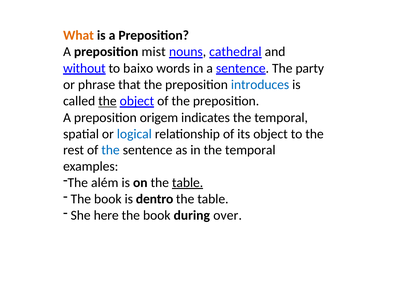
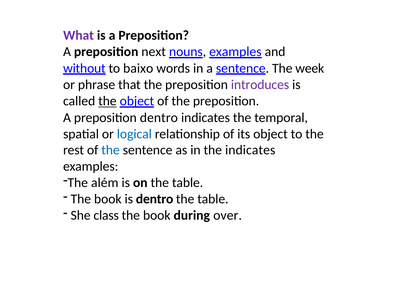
What colour: orange -> purple (78, 35)
mist: mist -> next (154, 52)
nouns cathedral: cathedral -> examples (235, 52)
party: party -> week (310, 68)
introduces colour: blue -> purple (260, 85)
preposition origem: origem -> dentro (159, 117)
in the temporal: temporal -> indicates (250, 150)
table underline: present -> none (188, 182)
here: here -> class (106, 215)
